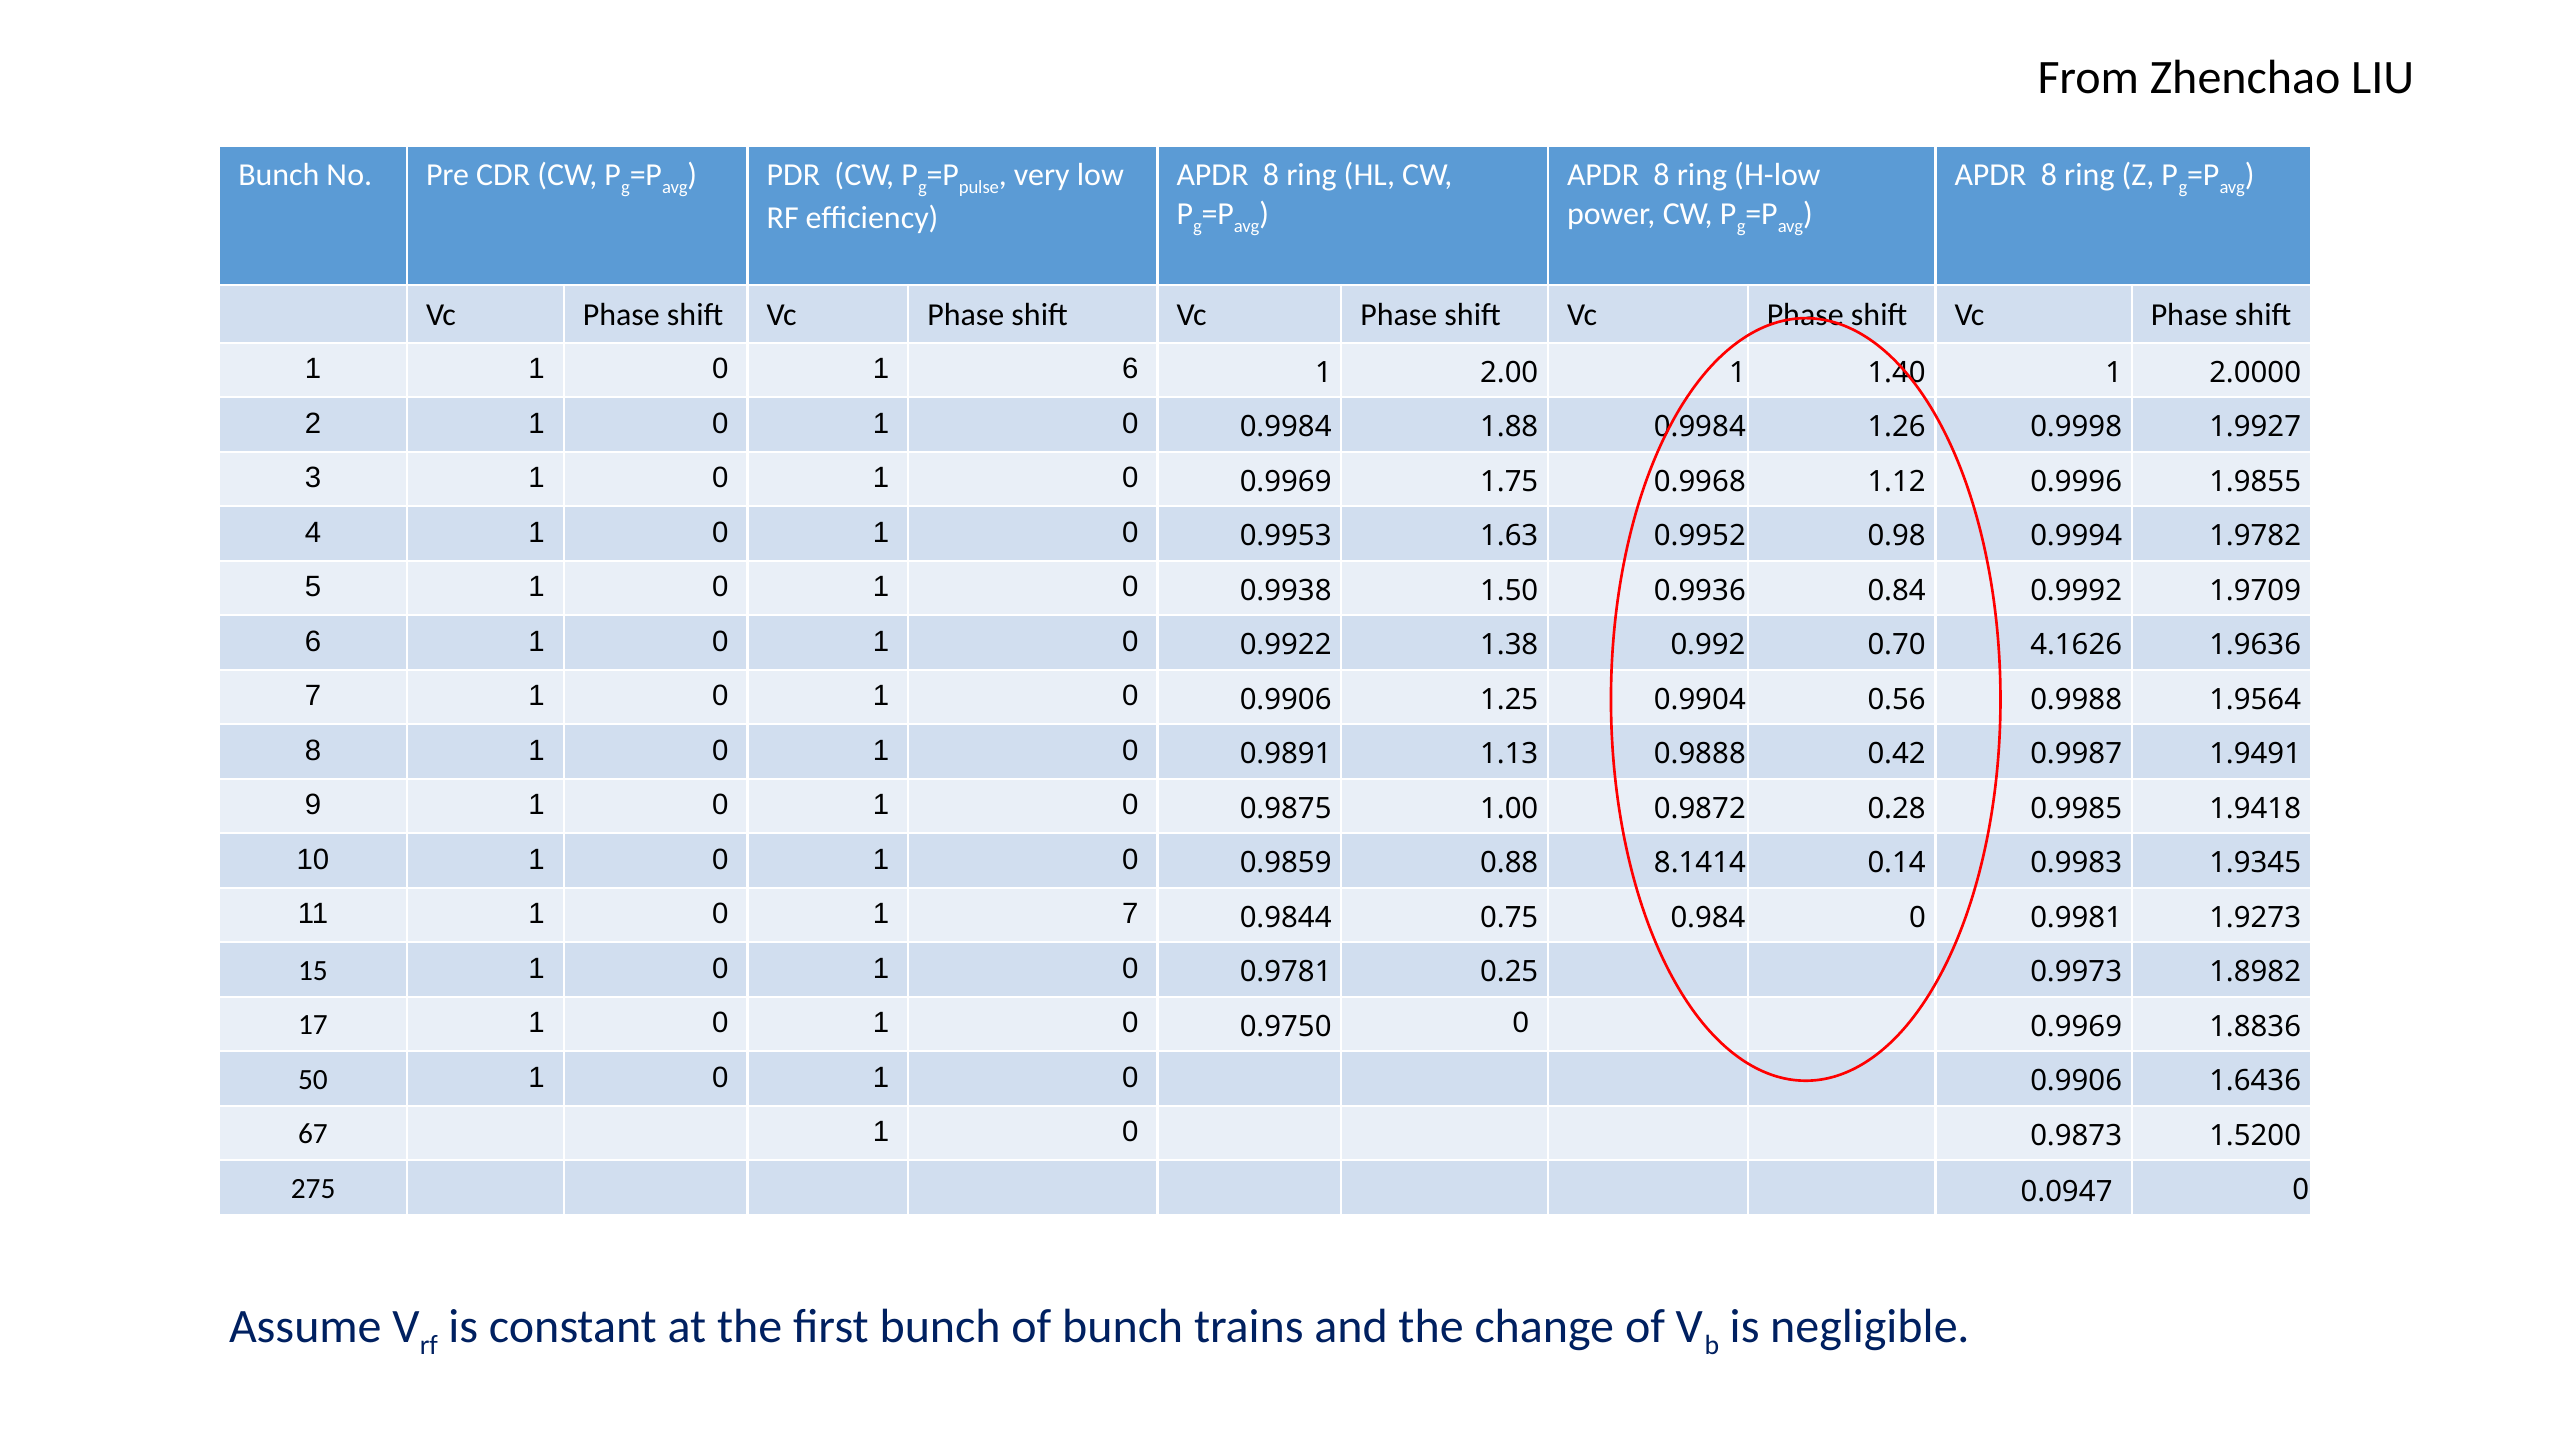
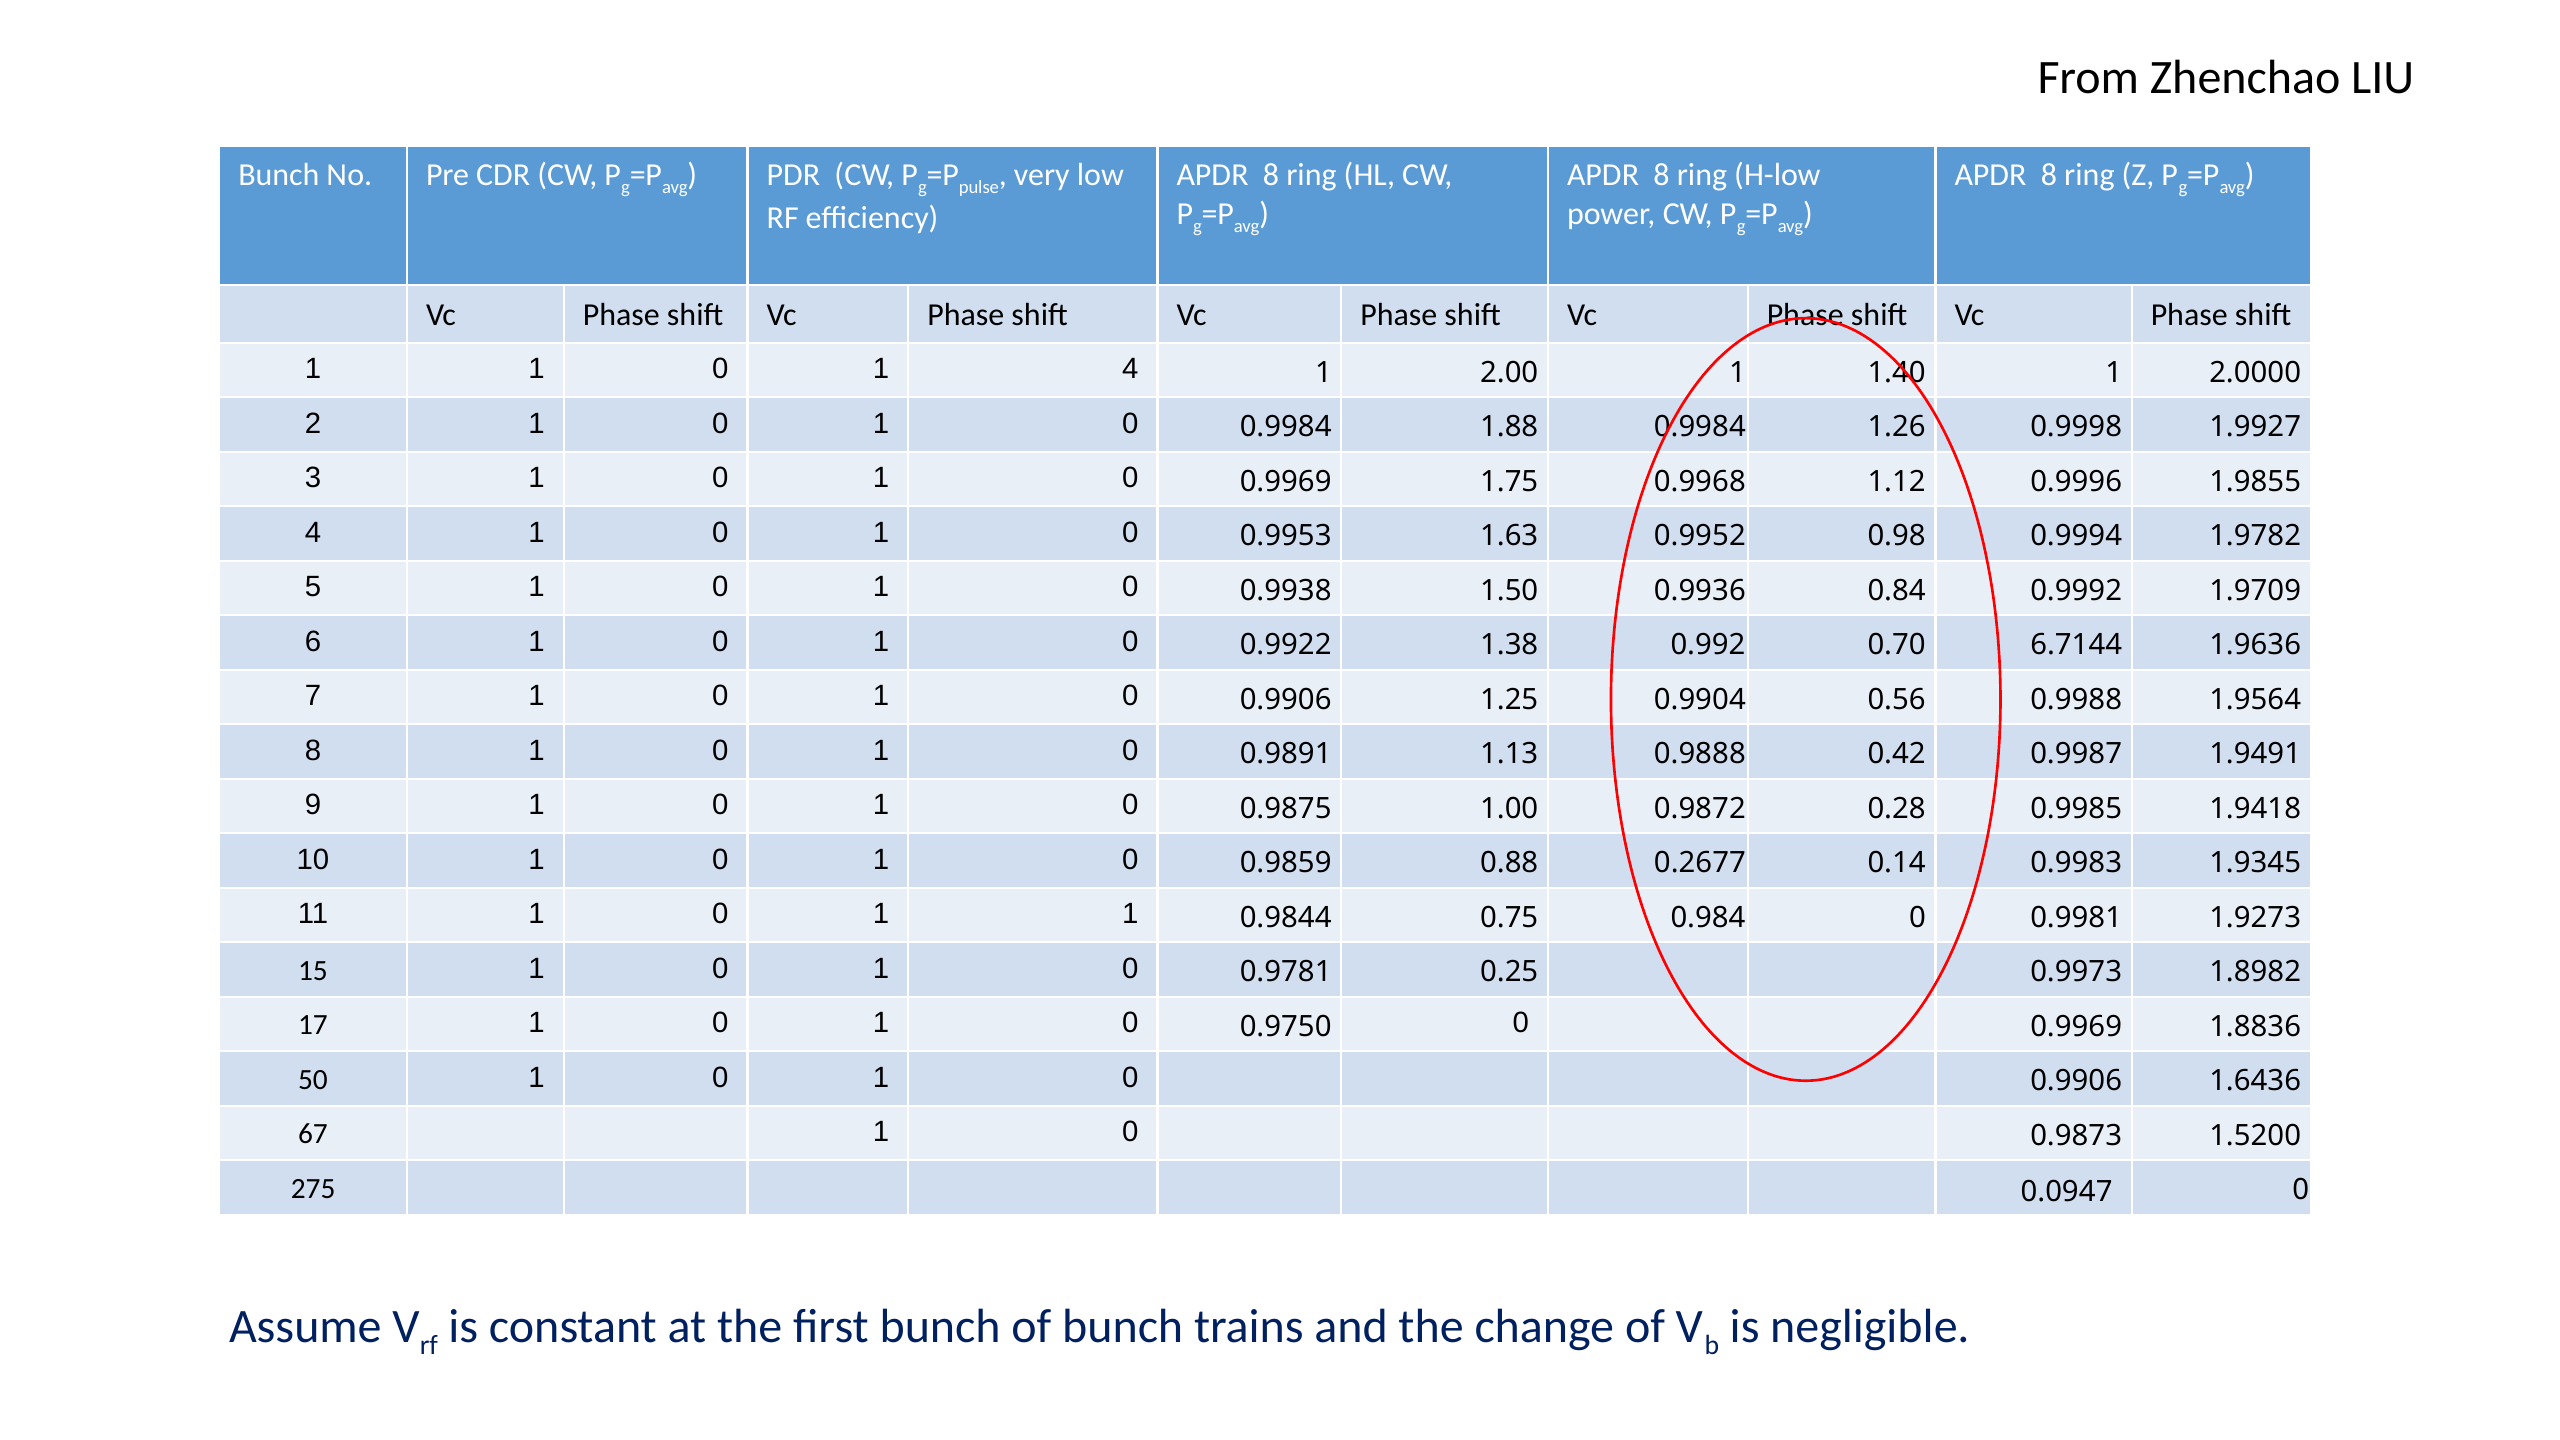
1 6: 6 -> 4 (1130, 369)
4.1626: 4.1626 -> 6.7144 (2076, 645)
8.1414: 8.1414 -> 0.2677 (1700, 863)
0 1 7: 7 -> 1 (1130, 914)
